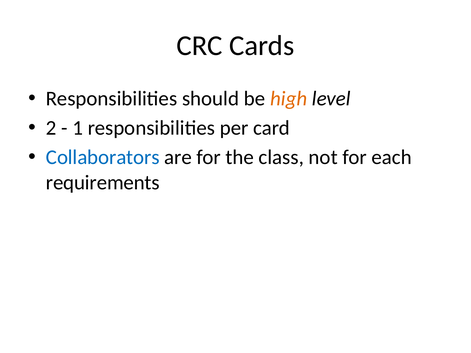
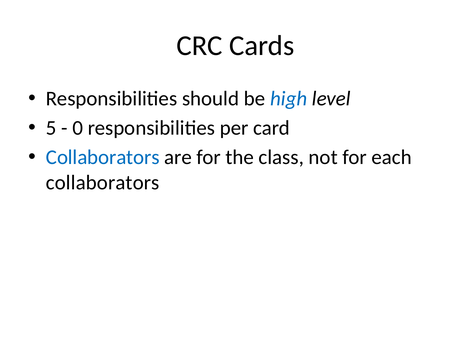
high colour: orange -> blue (289, 99)
2: 2 -> 5 (51, 128)
1: 1 -> 0 (78, 128)
requirements: requirements -> collaborators (103, 183)
